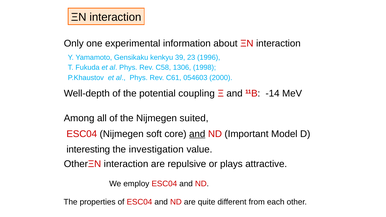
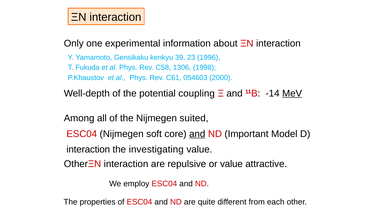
MeV underline: none -> present (292, 93)
interesting: interesting -> interaction (88, 150)
investigation: investigation -> investigating (156, 150)
or plays: plays -> value (231, 164)
